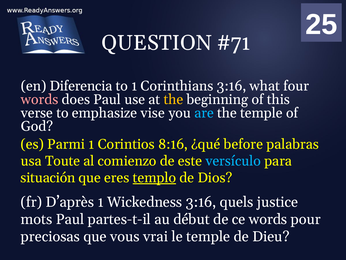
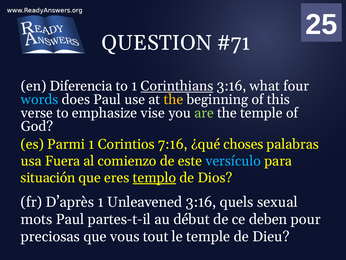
Corinthians underline: none -> present (177, 86)
words colour: pink -> light blue (40, 99)
are colour: light blue -> light green (204, 113)
8:16: 8:16 -> 7:16 (173, 144)
before: before -> choses (243, 144)
Toute: Toute -> Fuera (63, 161)
Wickedness: Wickedness -> Unleavened (145, 202)
justice: justice -> sexual (277, 202)
ce words: words -> deben (268, 219)
vrai: vrai -> tout (156, 236)
